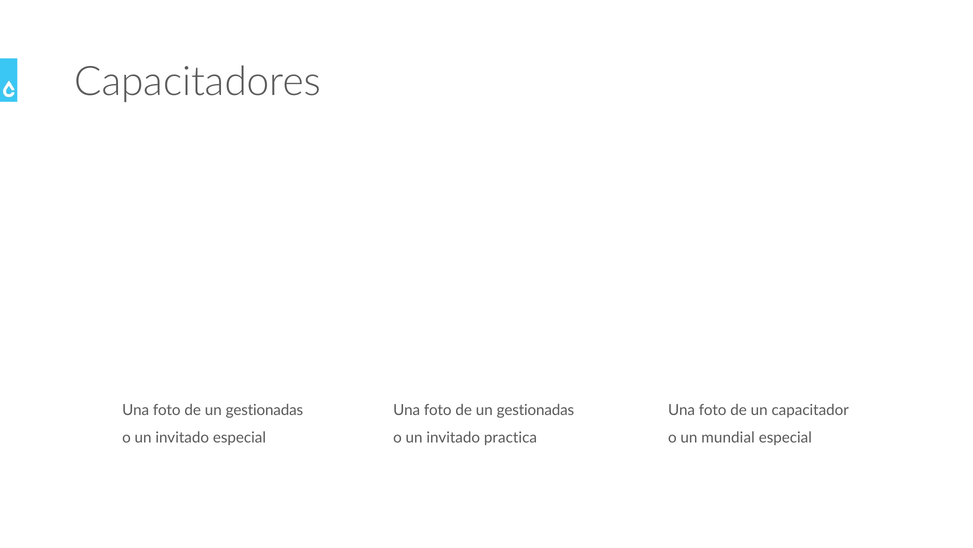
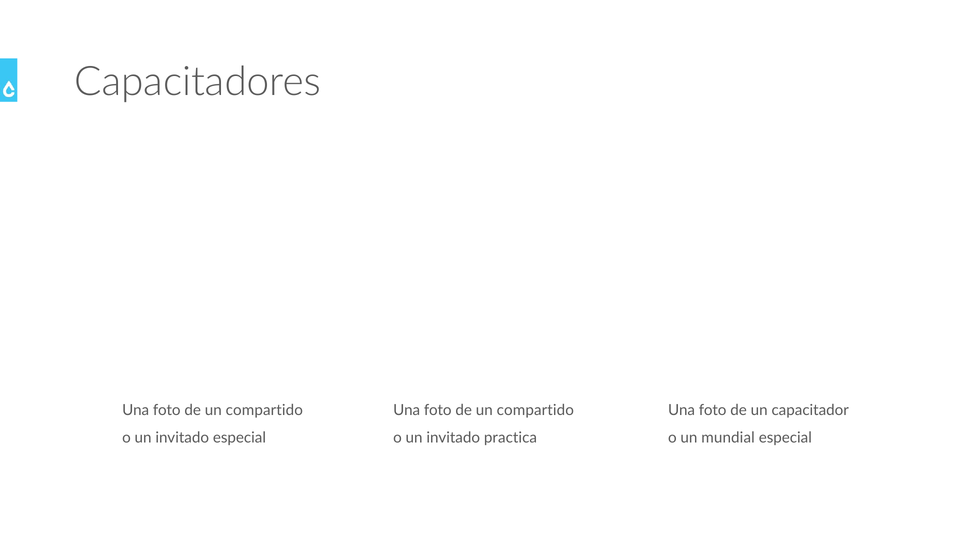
gestionadas: gestionadas -> compartido (264, 410)
gestionadas: gestionadas -> compartido (535, 410)
